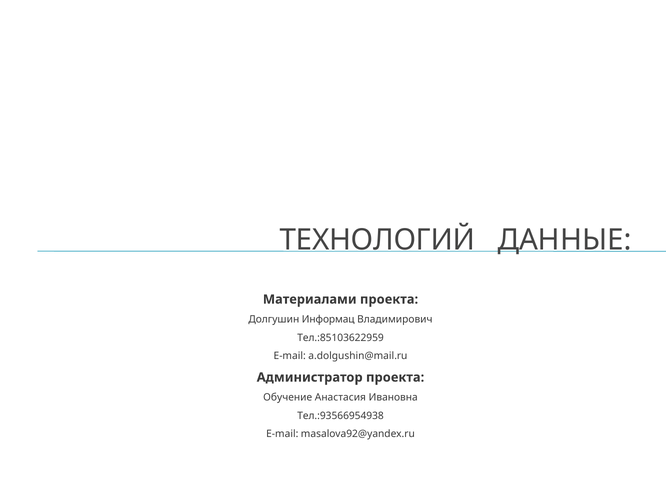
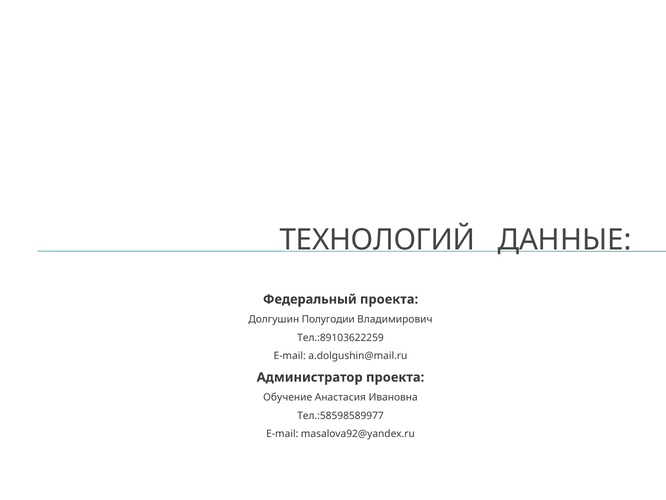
Материалами: Материалами -> Федеральный (310, 299)
Информац: Информац -> Полугодии (328, 319)
Тел.:85103622959: Тел.:85103622959 -> Тел.:89103622259 (341, 337)
Тел.:93566954938: Тел.:93566954938 -> Тел.:58598589977 (341, 415)
